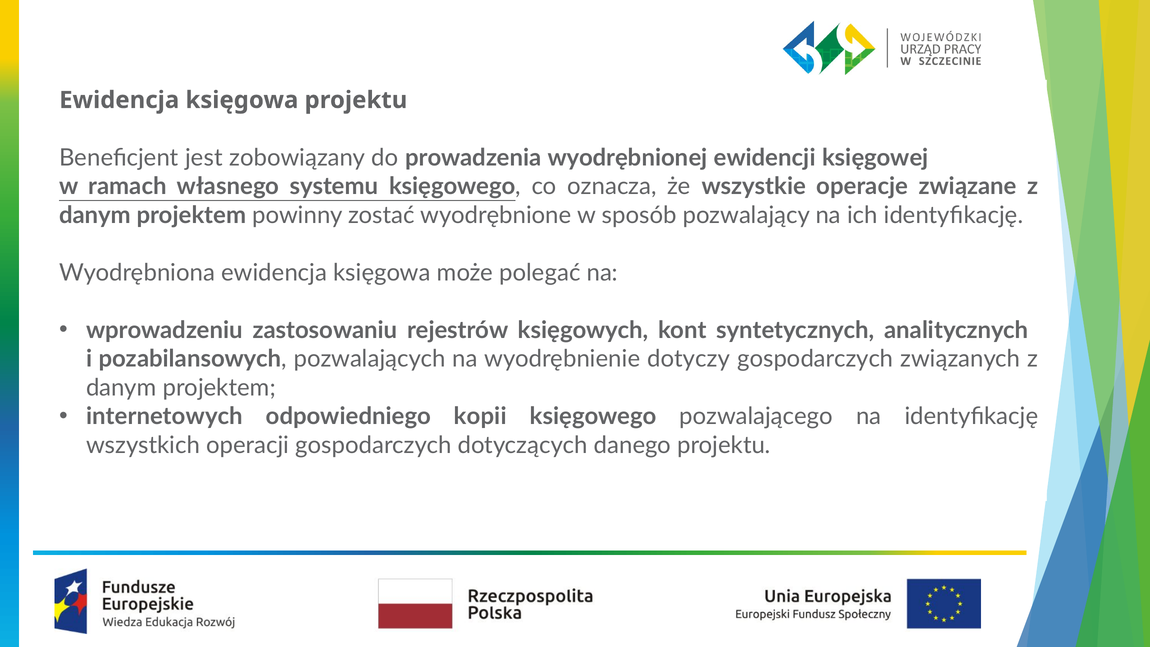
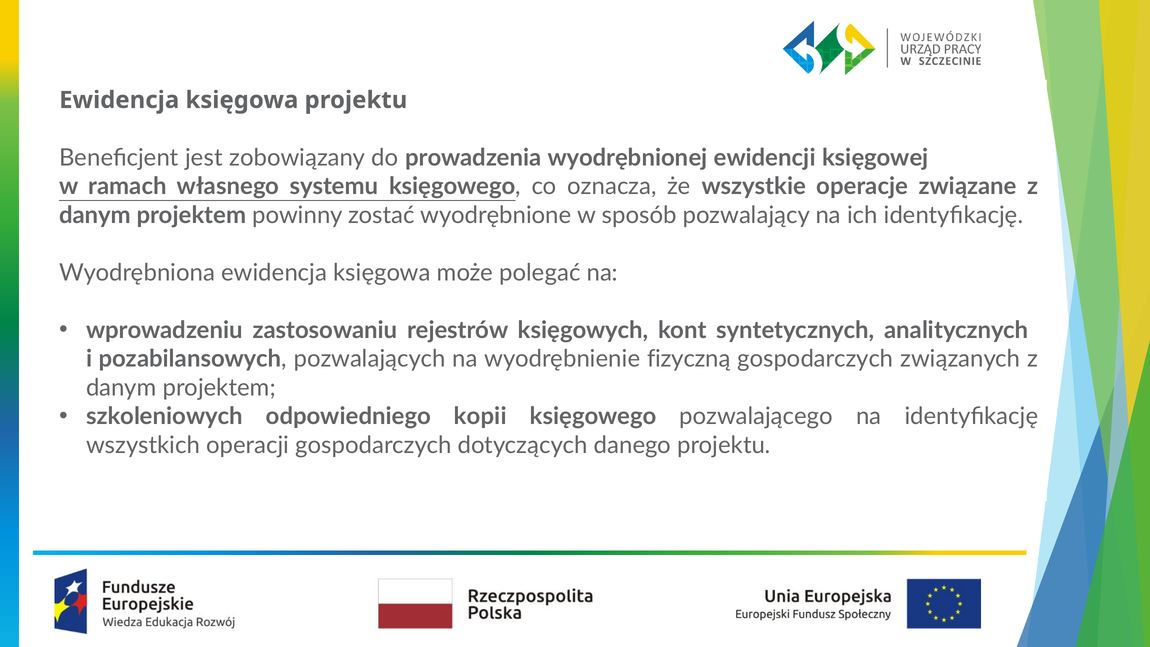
dotyczy: dotyczy -> fizyczną (689, 359)
internetowych: internetowych -> szkoleniowych (164, 416)
